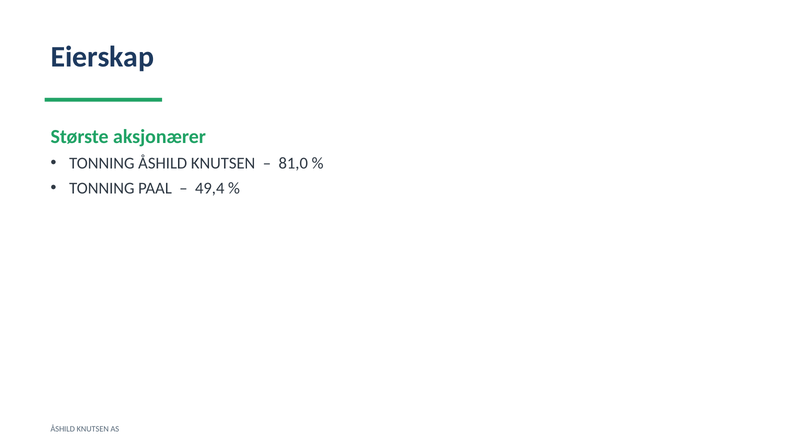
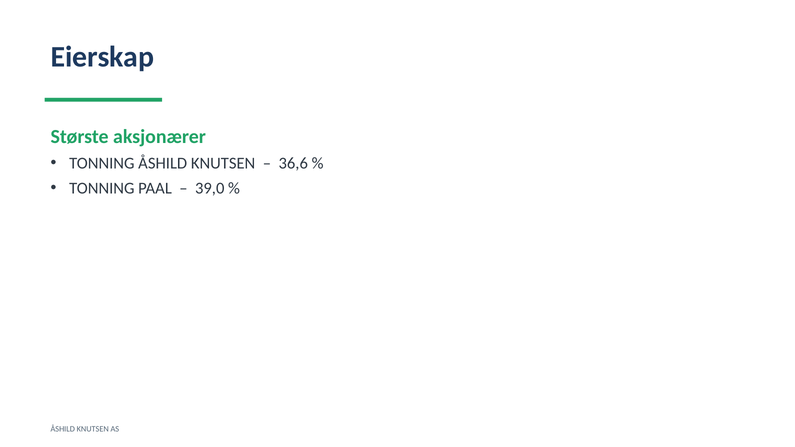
81,0: 81,0 -> 36,6 (293, 163)
49,4: 49,4 -> 39,0 (210, 188)
